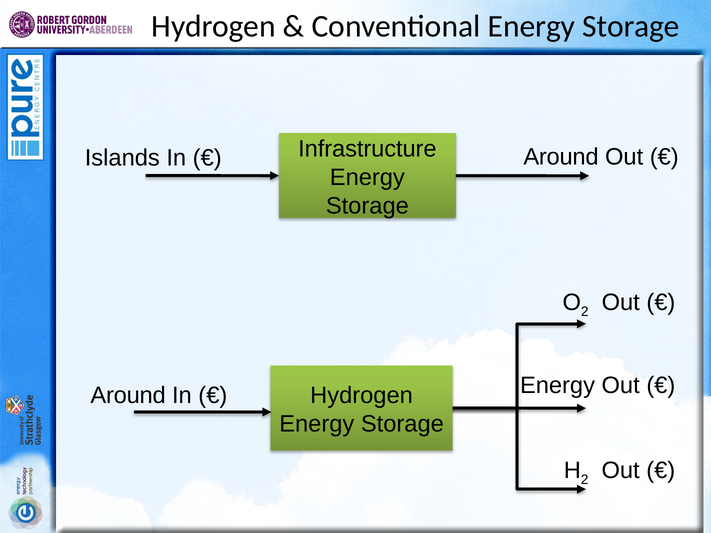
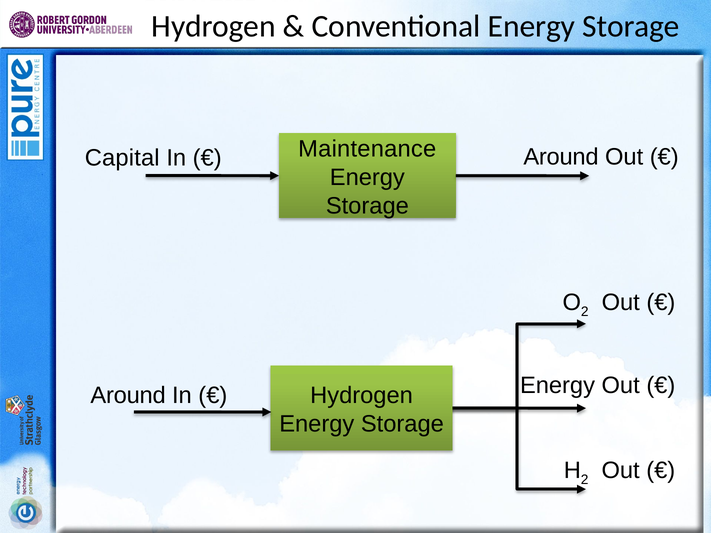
Infrastructure: Infrastructure -> Maintenance (367, 149)
Islands: Islands -> Capital (122, 158)
